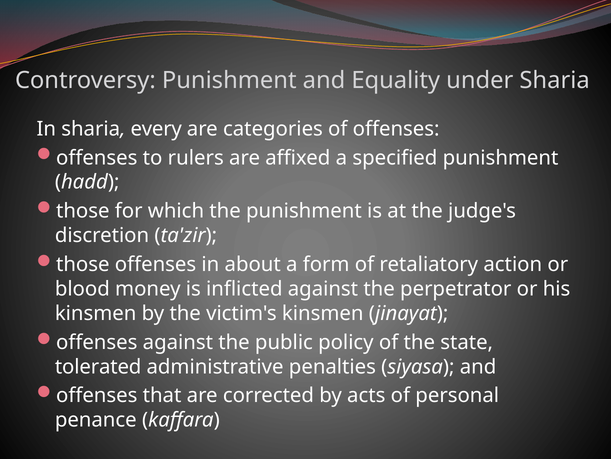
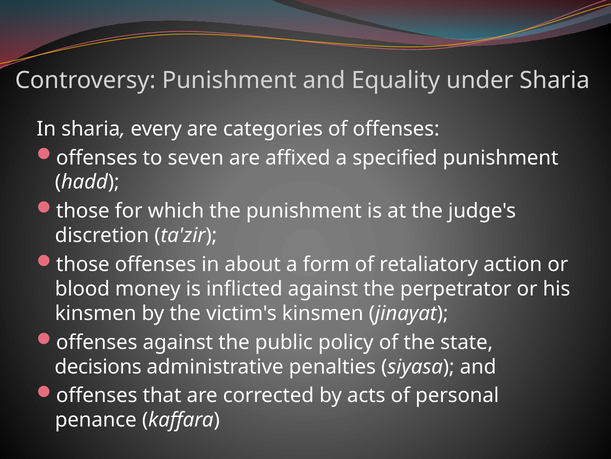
rulers: rulers -> seven (196, 158)
tolerated: tolerated -> decisions (98, 366)
